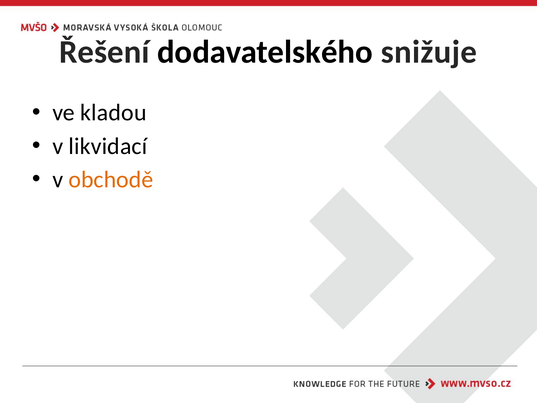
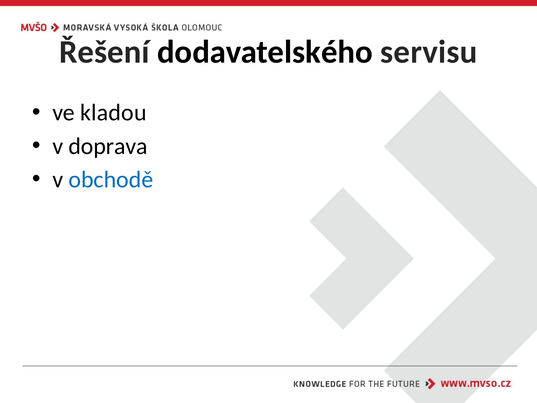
snižuje: snižuje -> servisu (429, 52)
likvidací: likvidací -> doprava (108, 146)
obchodě colour: orange -> blue (111, 180)
